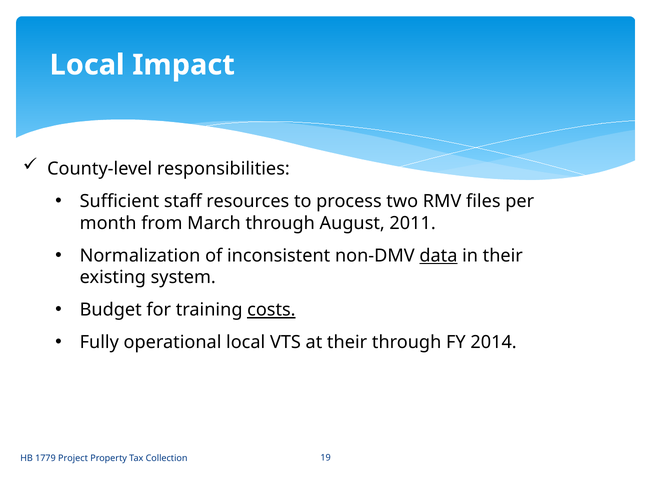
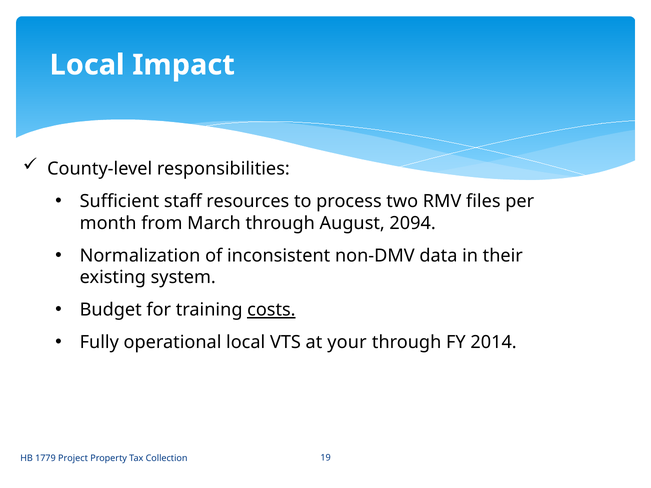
2011: 2011 -> 2094 (413, 223)
data underline: present -> none (438, 256)
at their: their -> your (347, 343)
